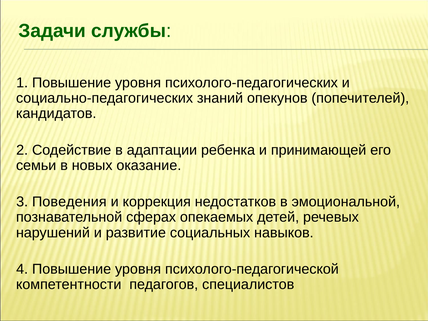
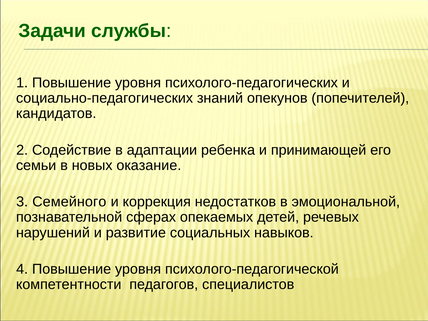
Поведения: Поведения -> Семейного (69, 202)
